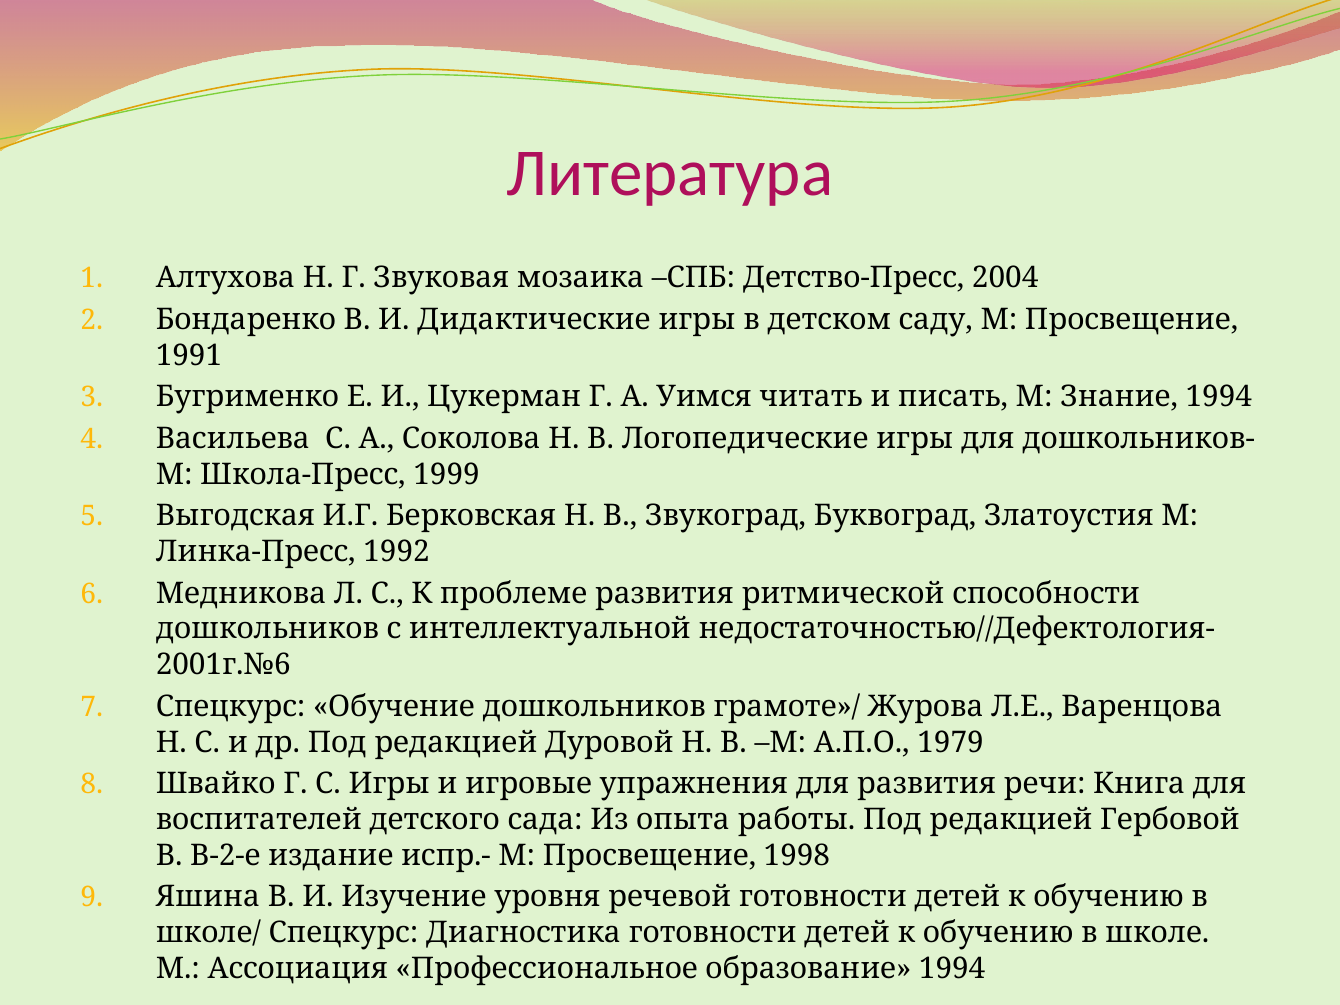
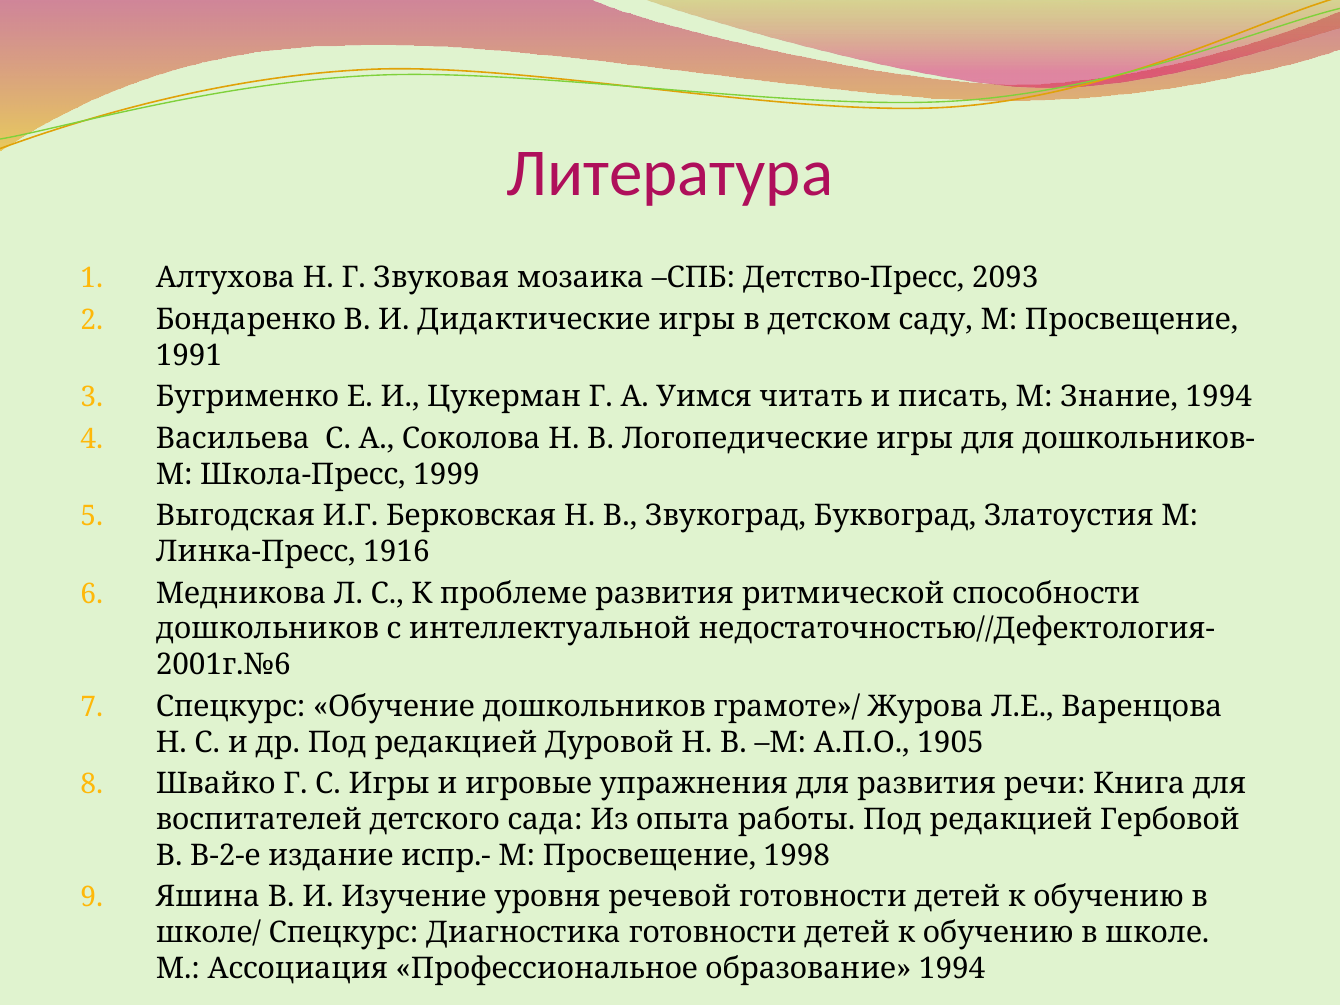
2004: 2004 -> 2093 (1005, 278)
1992: 1992 -> 1916 (397, 552)
1979: 1979 -> 1905 (951, 742)
